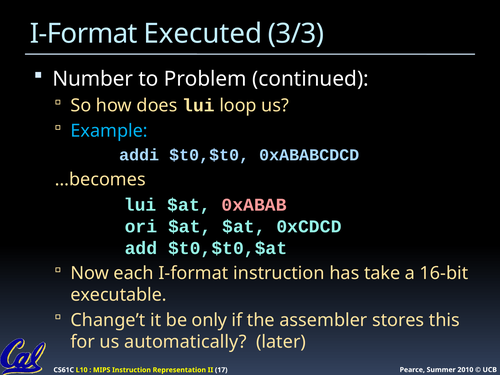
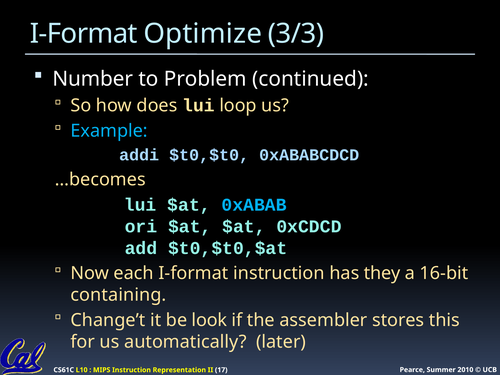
Executed: Executed -> Optimize (203, 34)
0xABAB colour: pink -> light blue (254, 205)
take: take -> they (382, 273)
executable: executable -> containing (118, 295)
only: only -> look (209, 320)
